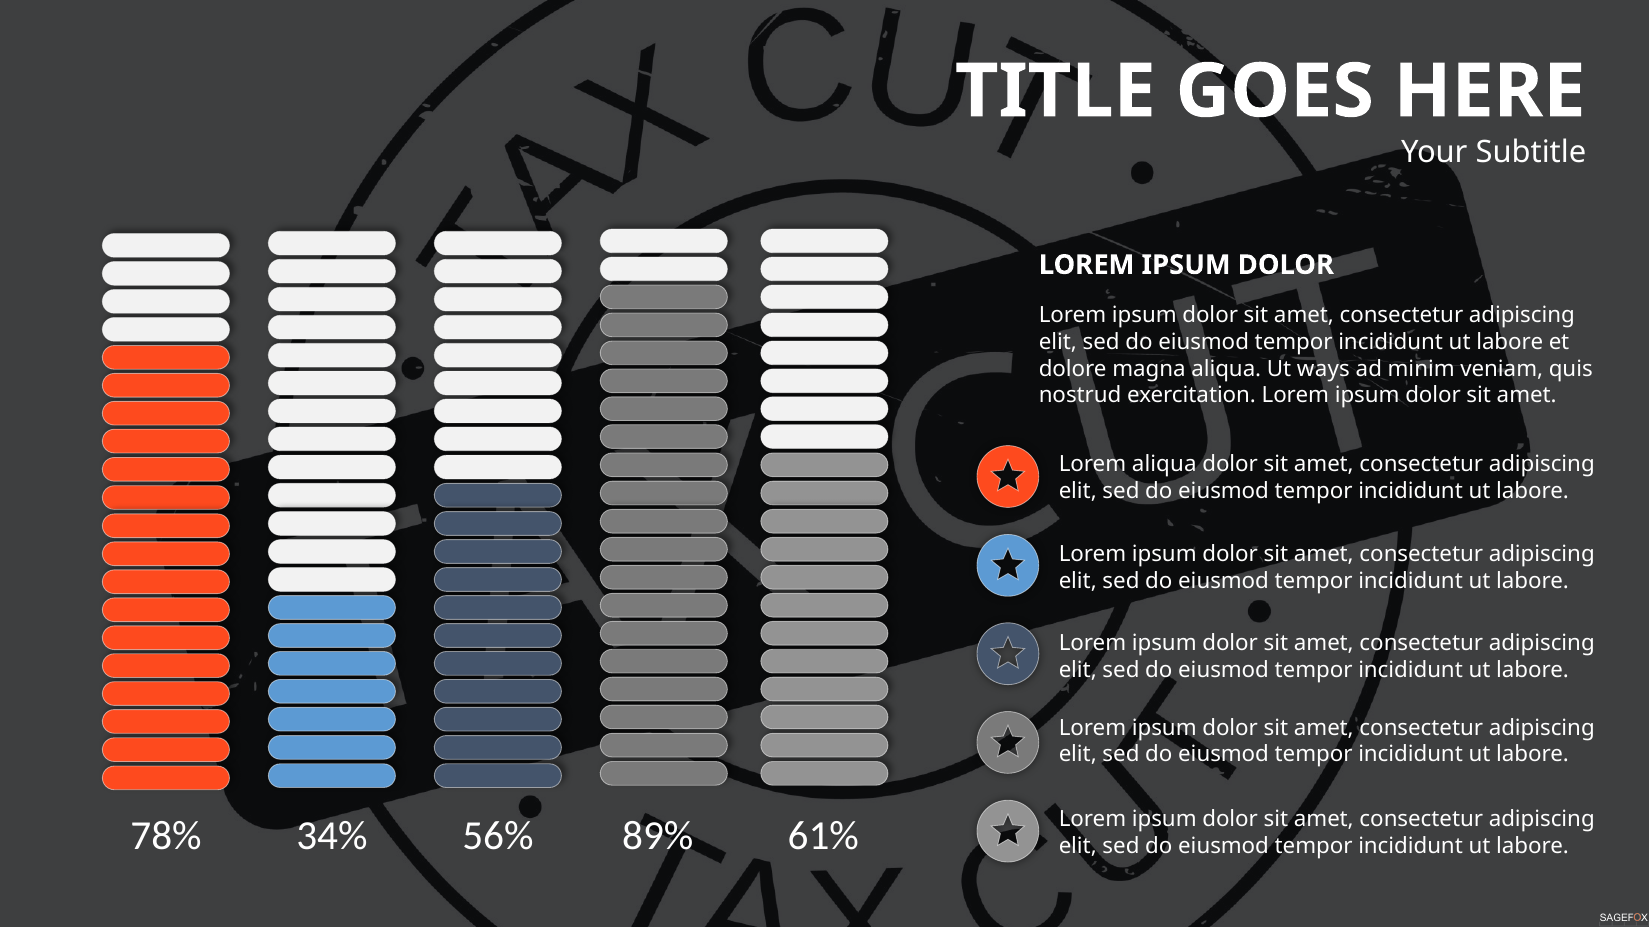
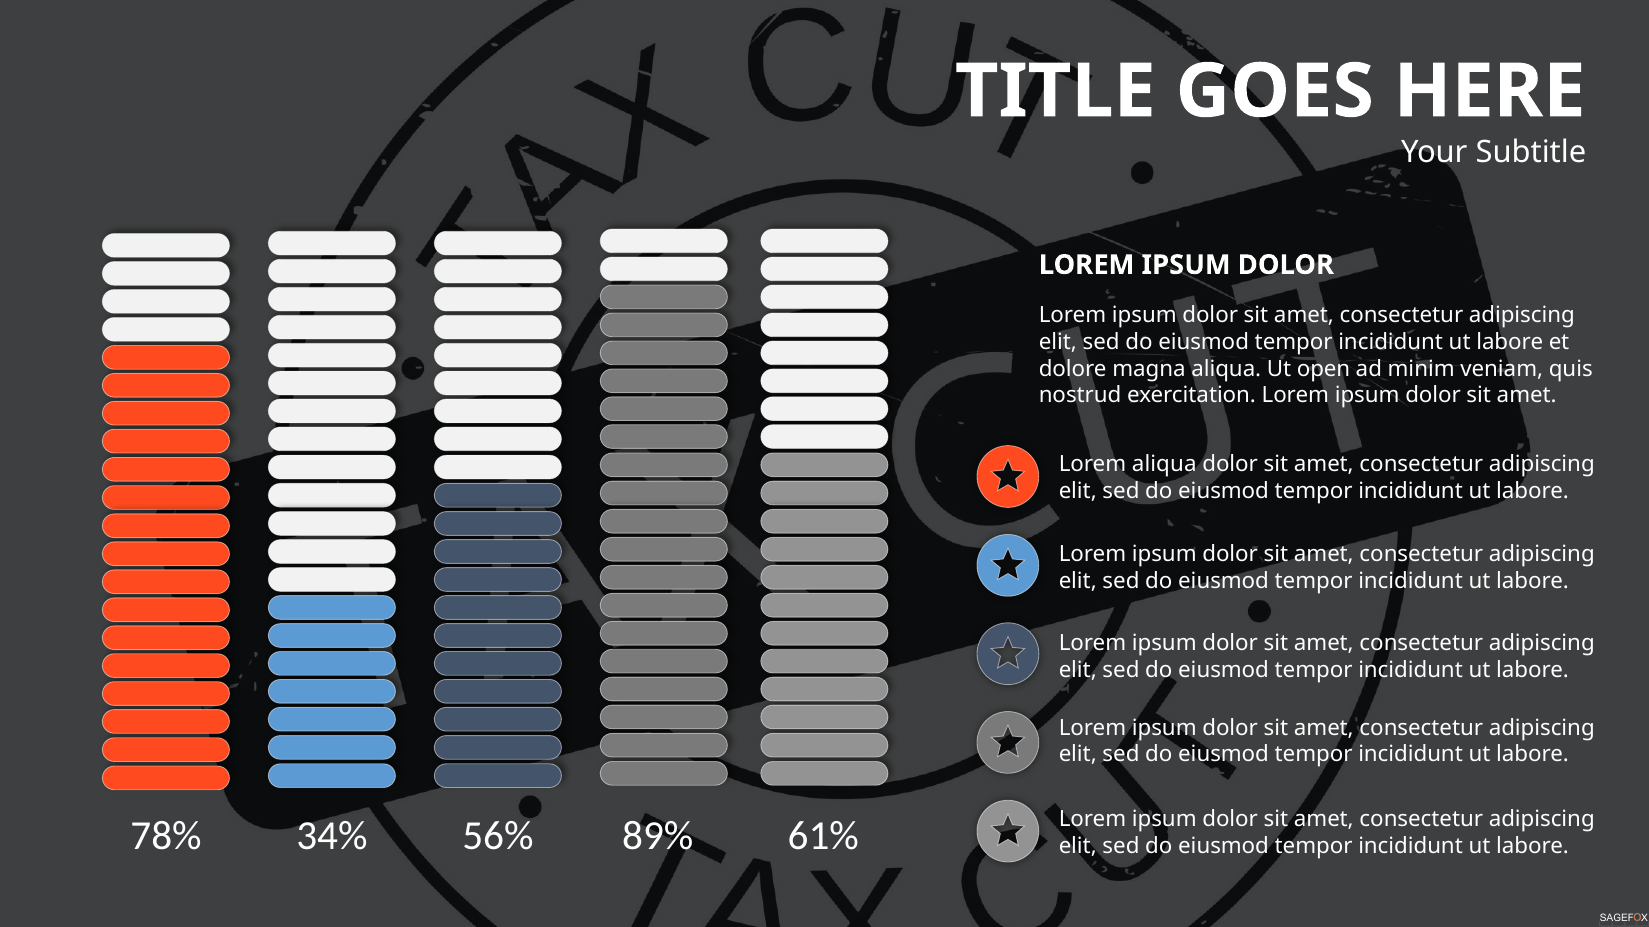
ways: ways -> open (1324, 369)
